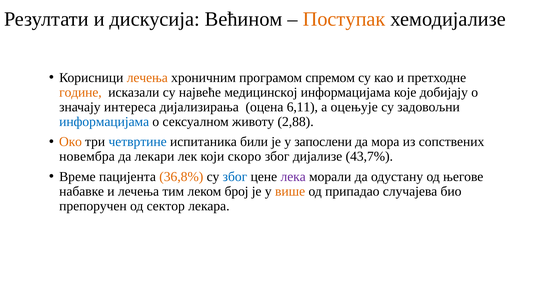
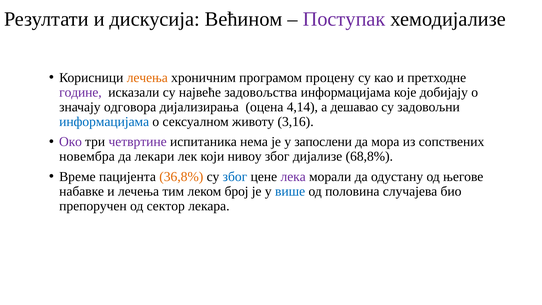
Поступак colour: orange -> purple (344, 19)
спремом: спремом -> процену (330, 78)
године colour: orange -> purple (80, 92)
медицинској: медицинској -> задовољства (261, 92)
интереса: интереса -> одговора (130, 107)
6,11: 6,11 -> 4,14 (302, 107)
оцењује: оцењује -> дешавао (354, 107)
2,88: 2,88 -> 3,16 (296, 121)
Око colour: orange -> purple (70, 142)
четвртине colour: blue -> purple (138, 142)
били: били -> нема (254, 142)
скоро: скоро -> нивоу (245, 156)
43,7%: 43,7% -> 68,8% (369, 156)
више colour: orange -> blue (290, 191)
припадао: припадао -> половина (352, 191)
